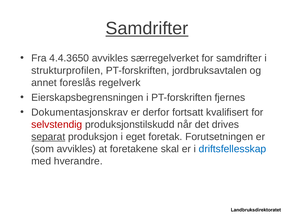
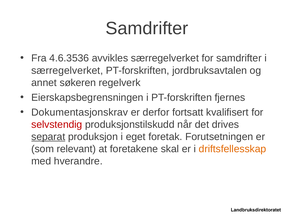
Samdrifter underline: present -> none (147, 28)
4.4.3650: 4.4.3650 -> 4.6.3536 (69, 58)
strukturprofilen: strukturprofilen -> særregelverket (67, 71)
foreslås: foreslås -> søkeren (78, 83)
som avvikles: avvikles -> relevant (76, 149)
driftsfellesskap colour: blue -> orange (232, 149)
